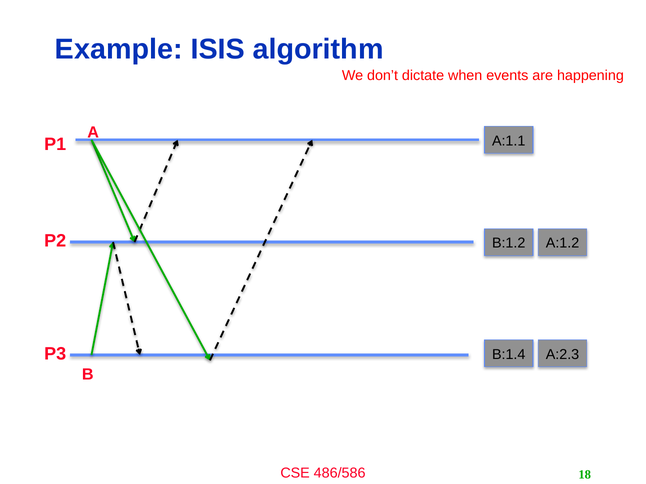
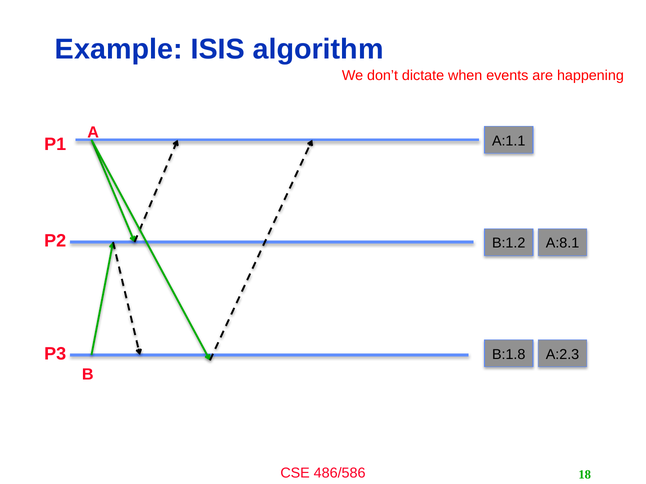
A:1.2: A:1.2 -> A:8.1 (563, 243)
B:1.4: B:1.4 -> B:1.8 (509, 355)
